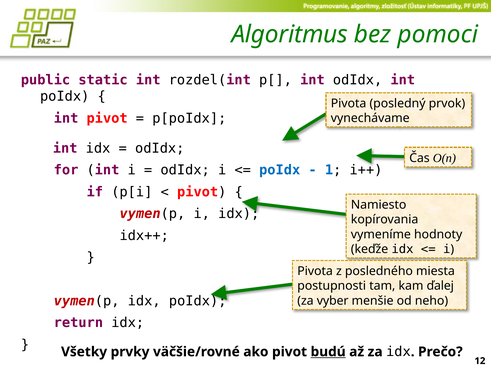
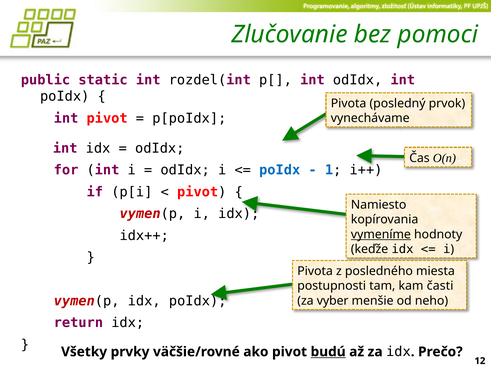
Algoritmus: Algoritmus -> Zlučovanie (289, 34)
vymeníme underline: none -> present (381, 234)
ďalej: ďalej -> časti (440, 286)
